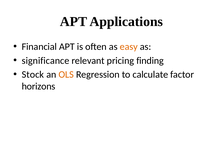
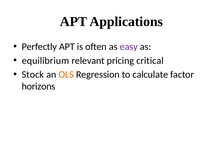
Financial: Financial -> Perfectly (39, 47)
easy colour: orange -> purple (129, 47)
significance: significance -> equilibrium (46, 61)
finding: finding -> critical (150, 61)
